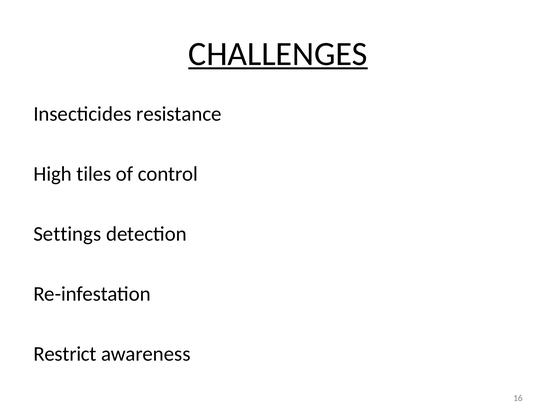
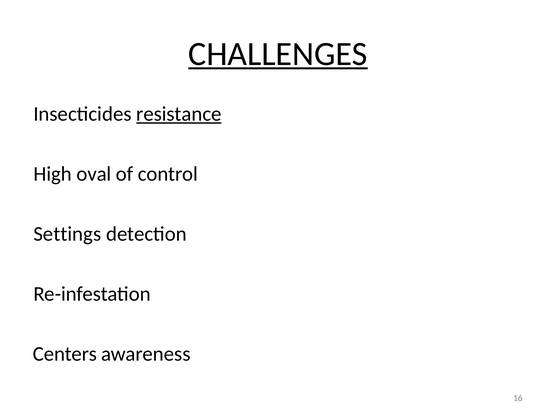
resistance underline: none -> present (179, 114)
tiles: tiles -> oval (94, 174)
Restrict: Restrict -> Centers (65, 354)
